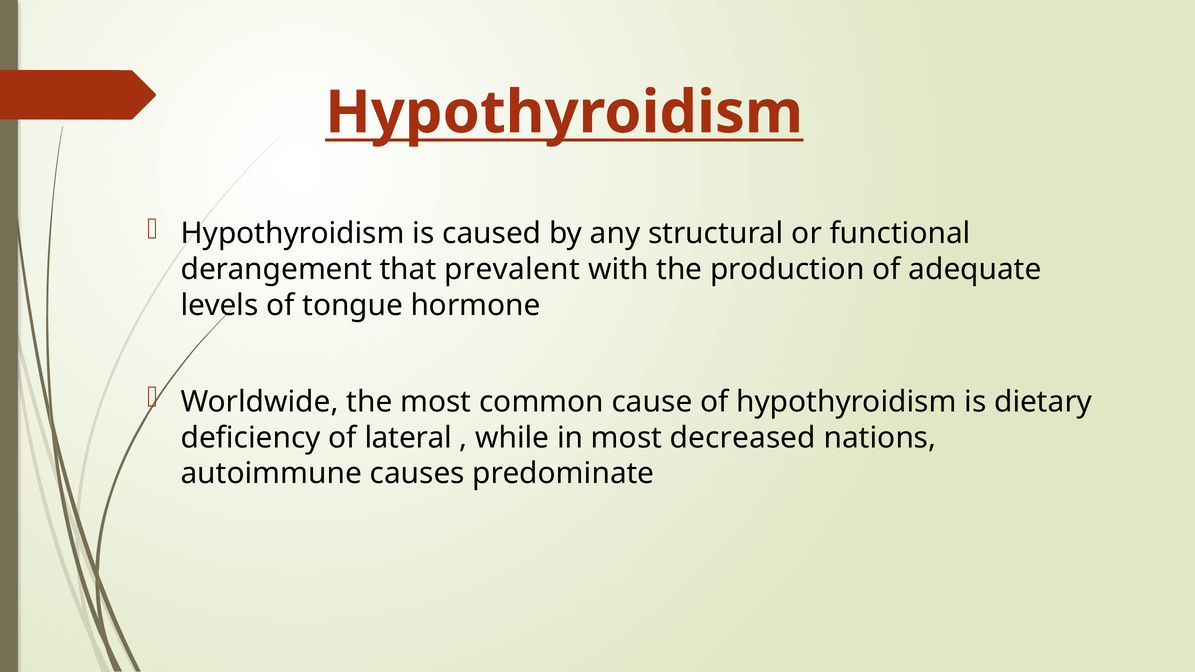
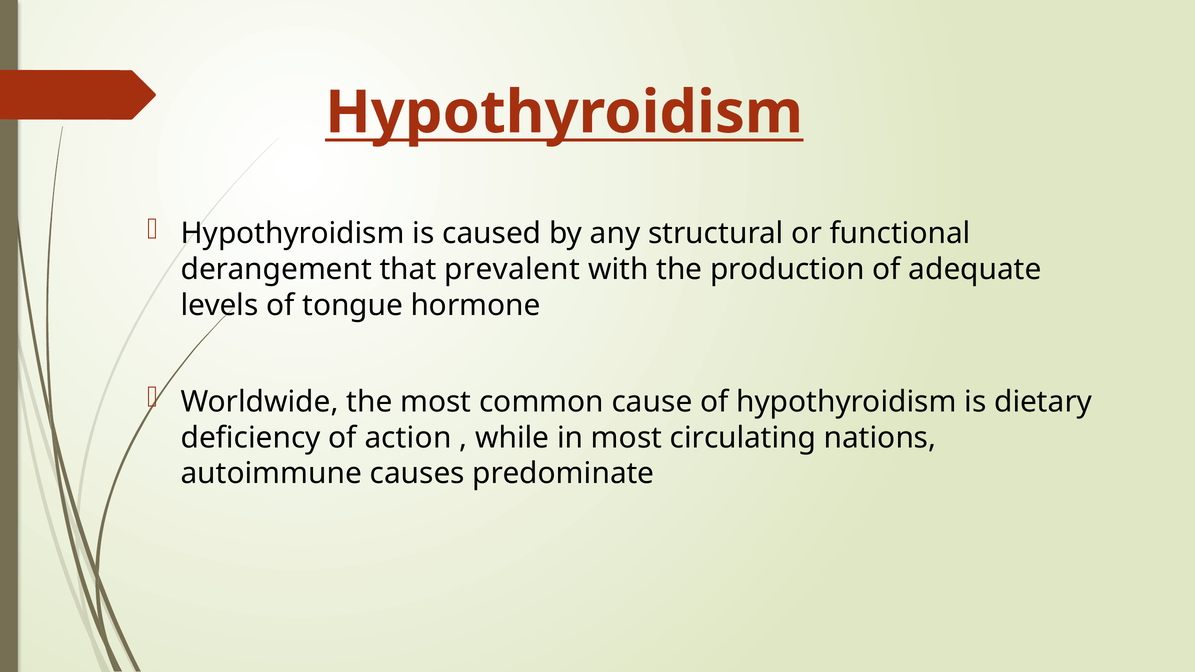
lateral: lateral -> action (408, 438)
decreased: decreased -> circulating (743, 438)
